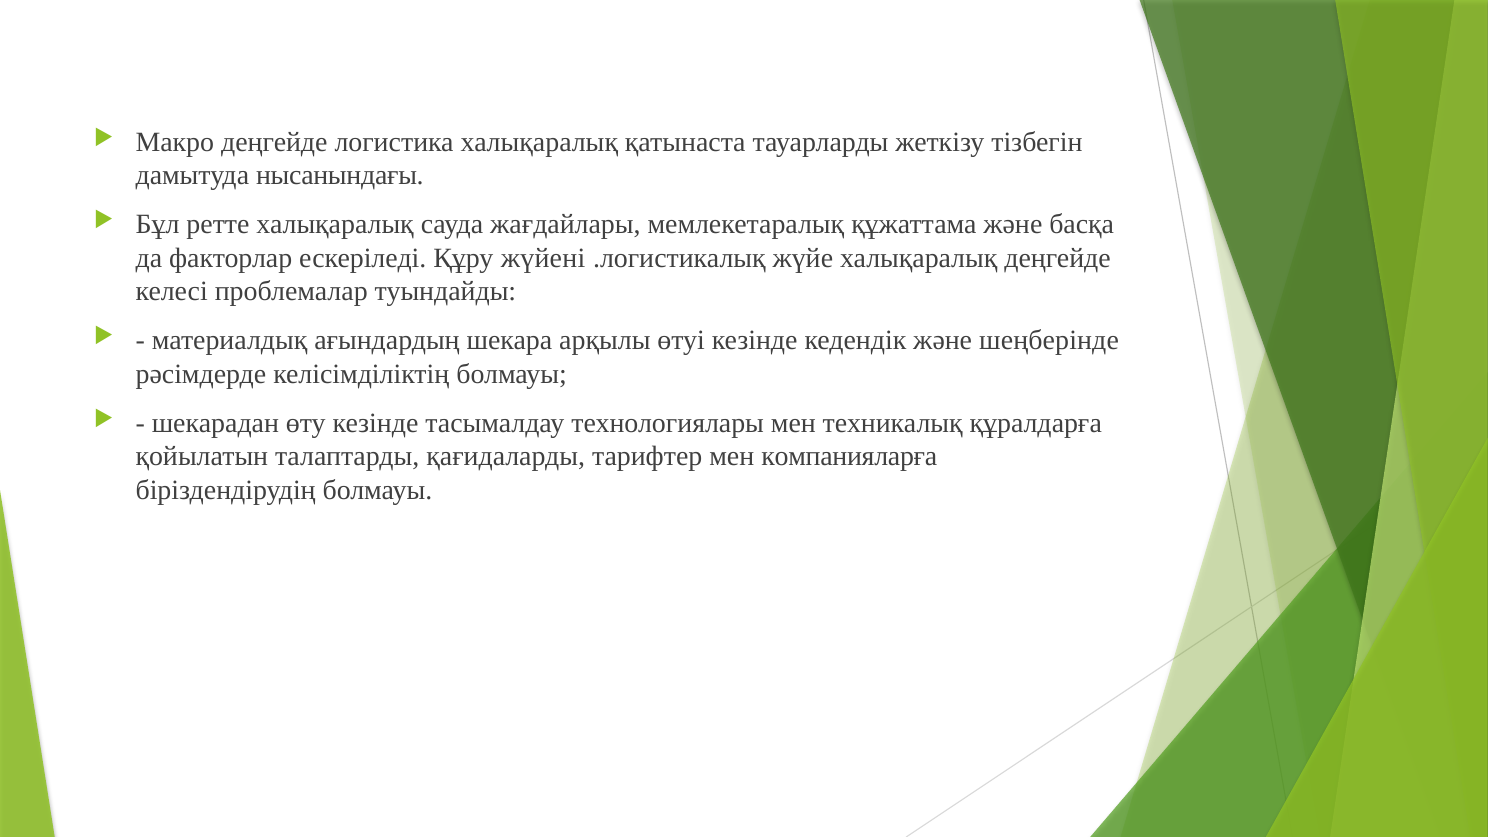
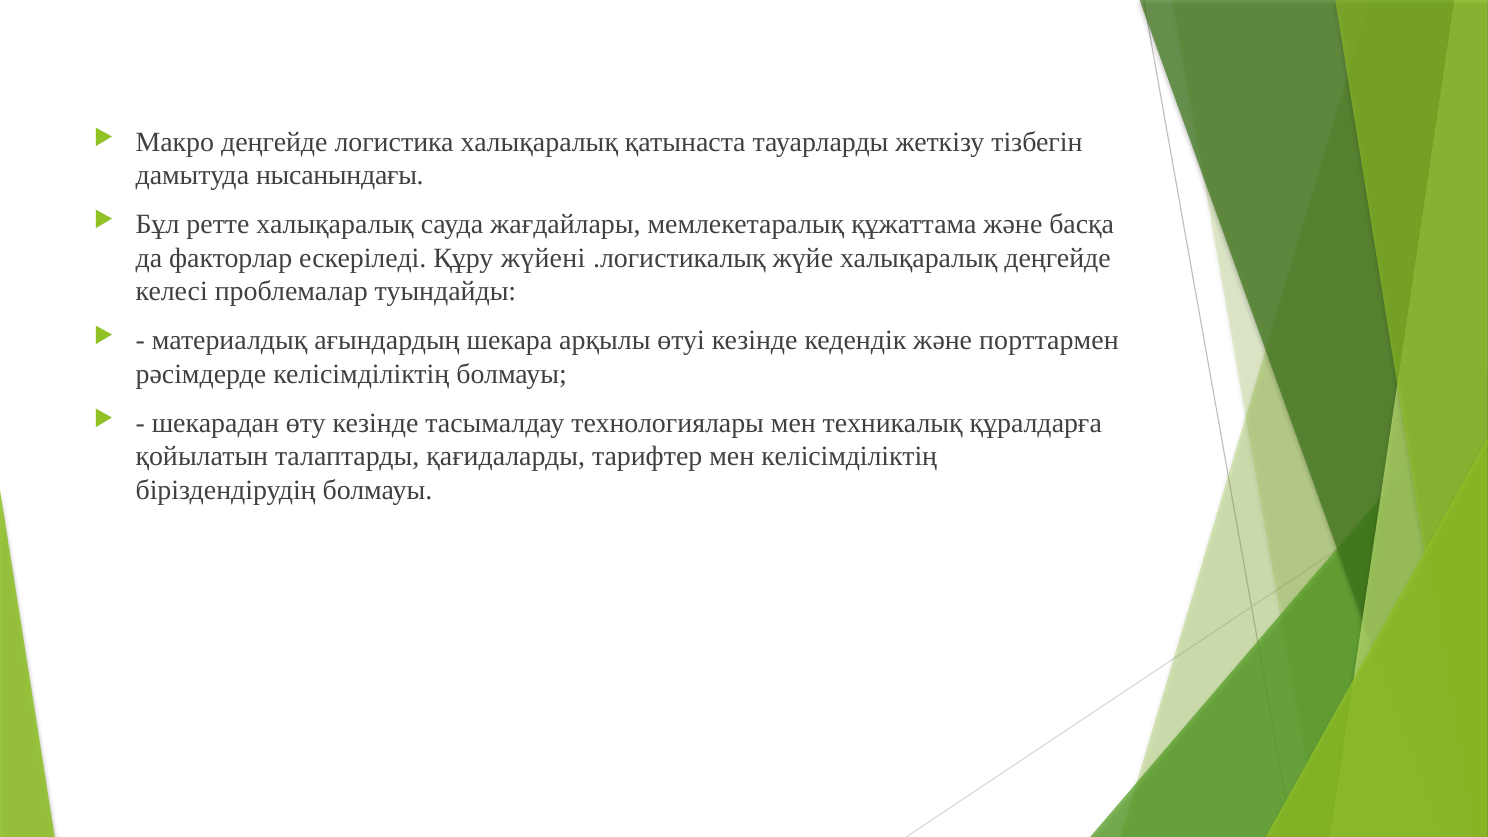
шеңберінде: шеңберінде -> порттармен (1049, 341)
мен компанияларға: компанияларға -> келісімділіктің (849, 457)
